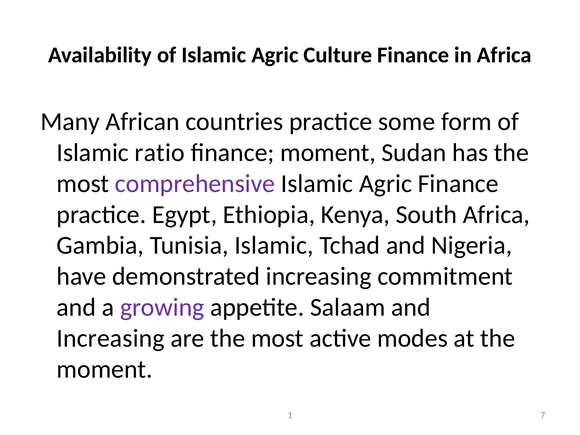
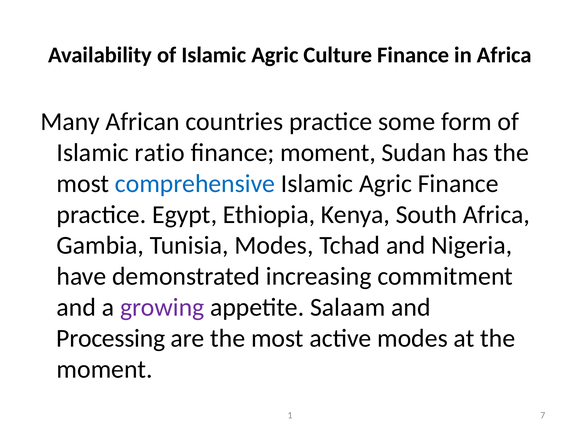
comprehensive colour: purple -> blue (195, 184)
Tunisia Islamic: Islamic -> Modes (274, 245)
Increasing: Increasing -> Processing (111, 338)
